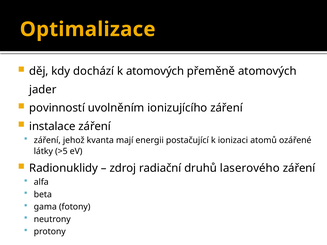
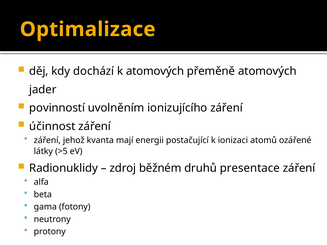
instalace: instalace -> účinnost (52, 126)
radiační: radiační -> běžném (160, 168)
laserového: laserového -> presentace (250, 168)
